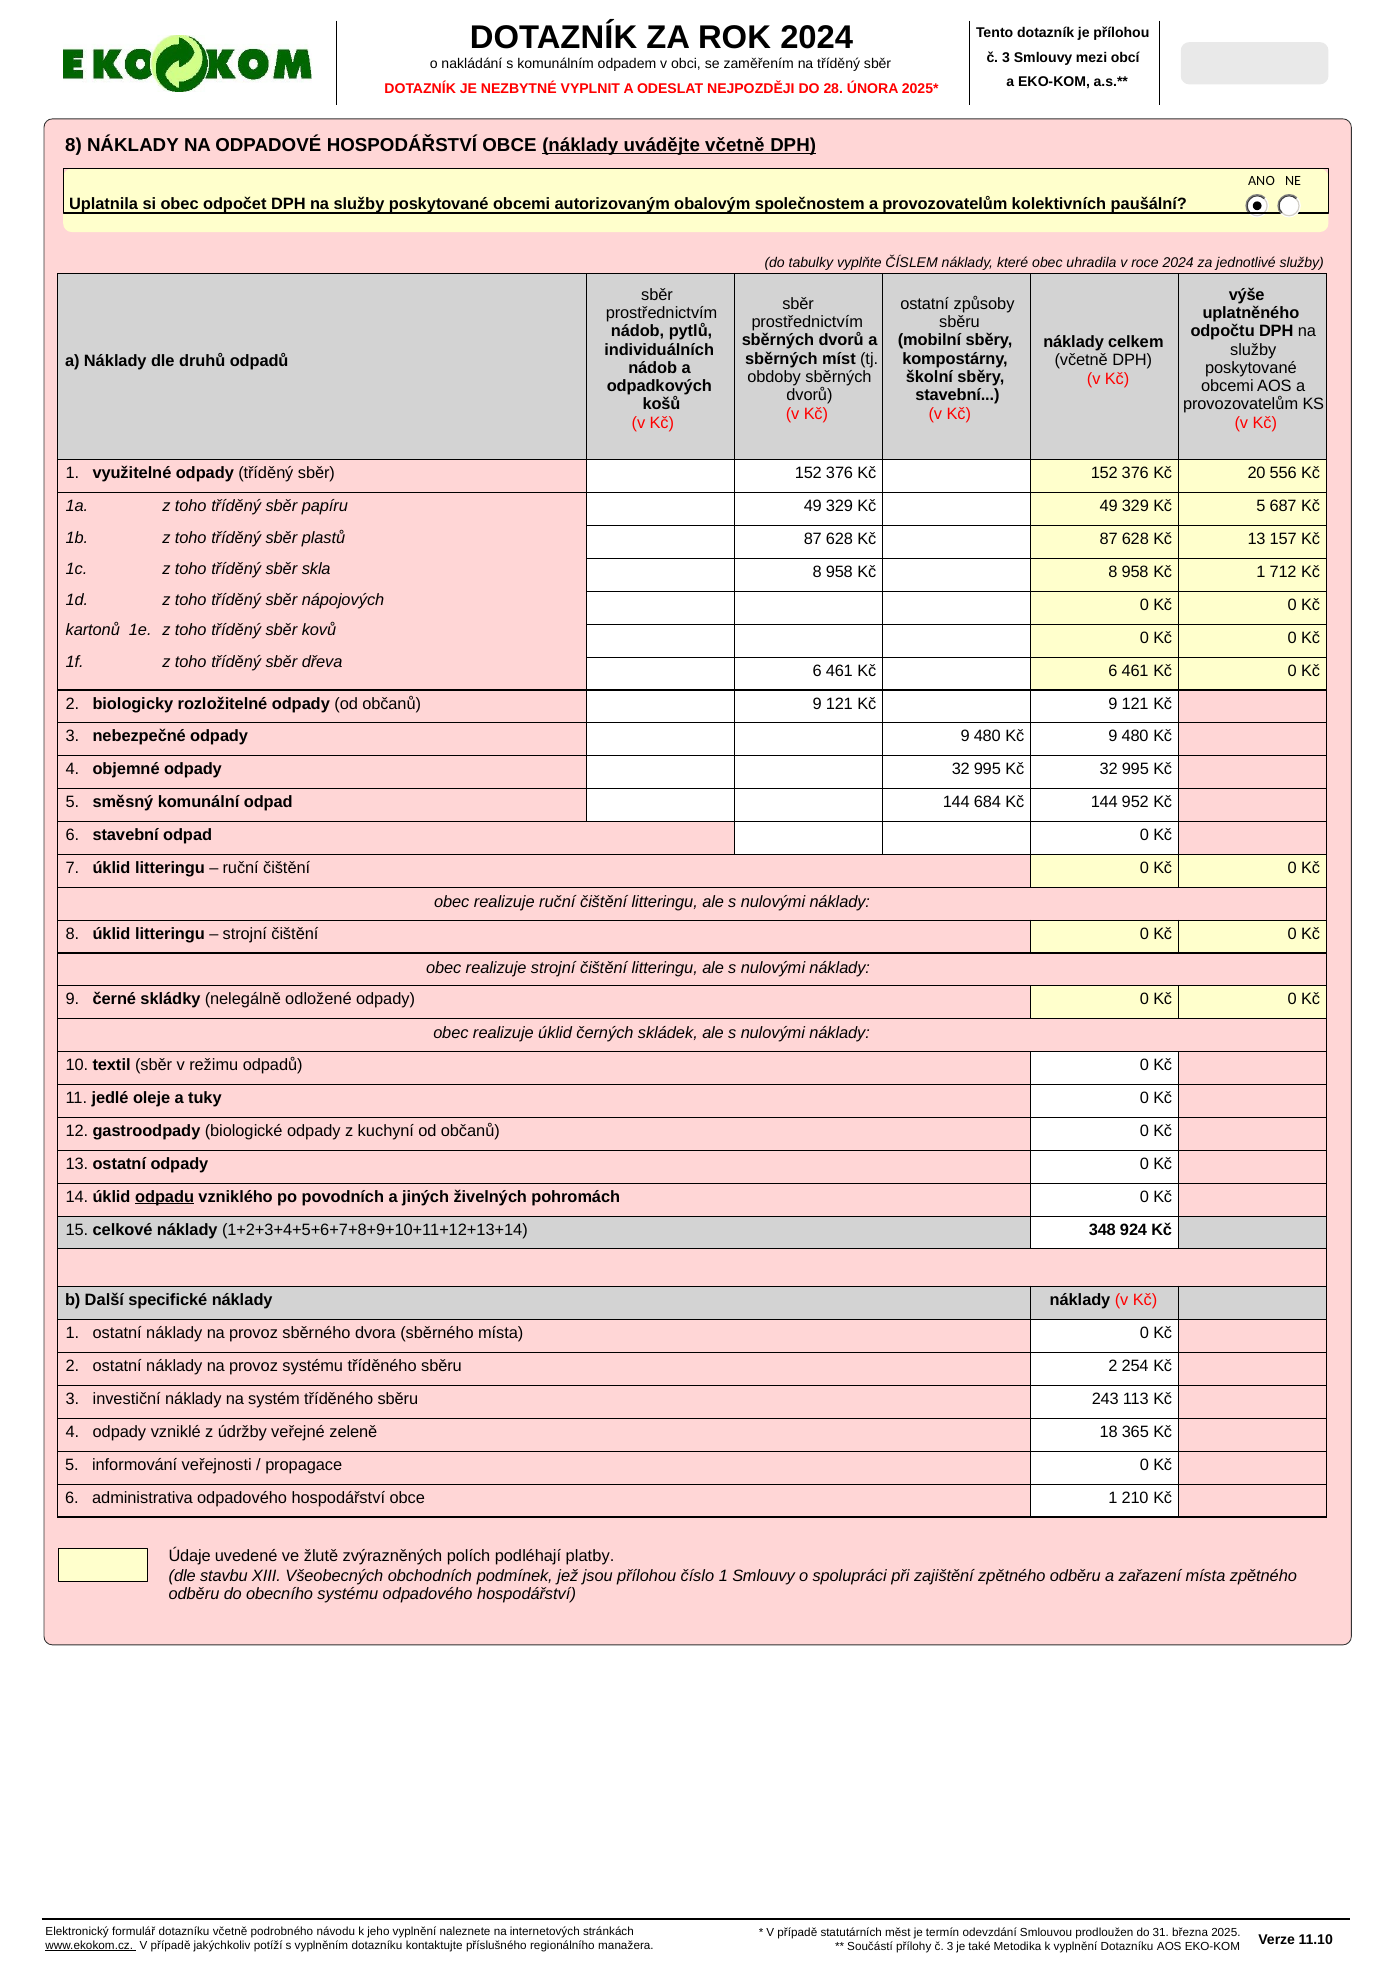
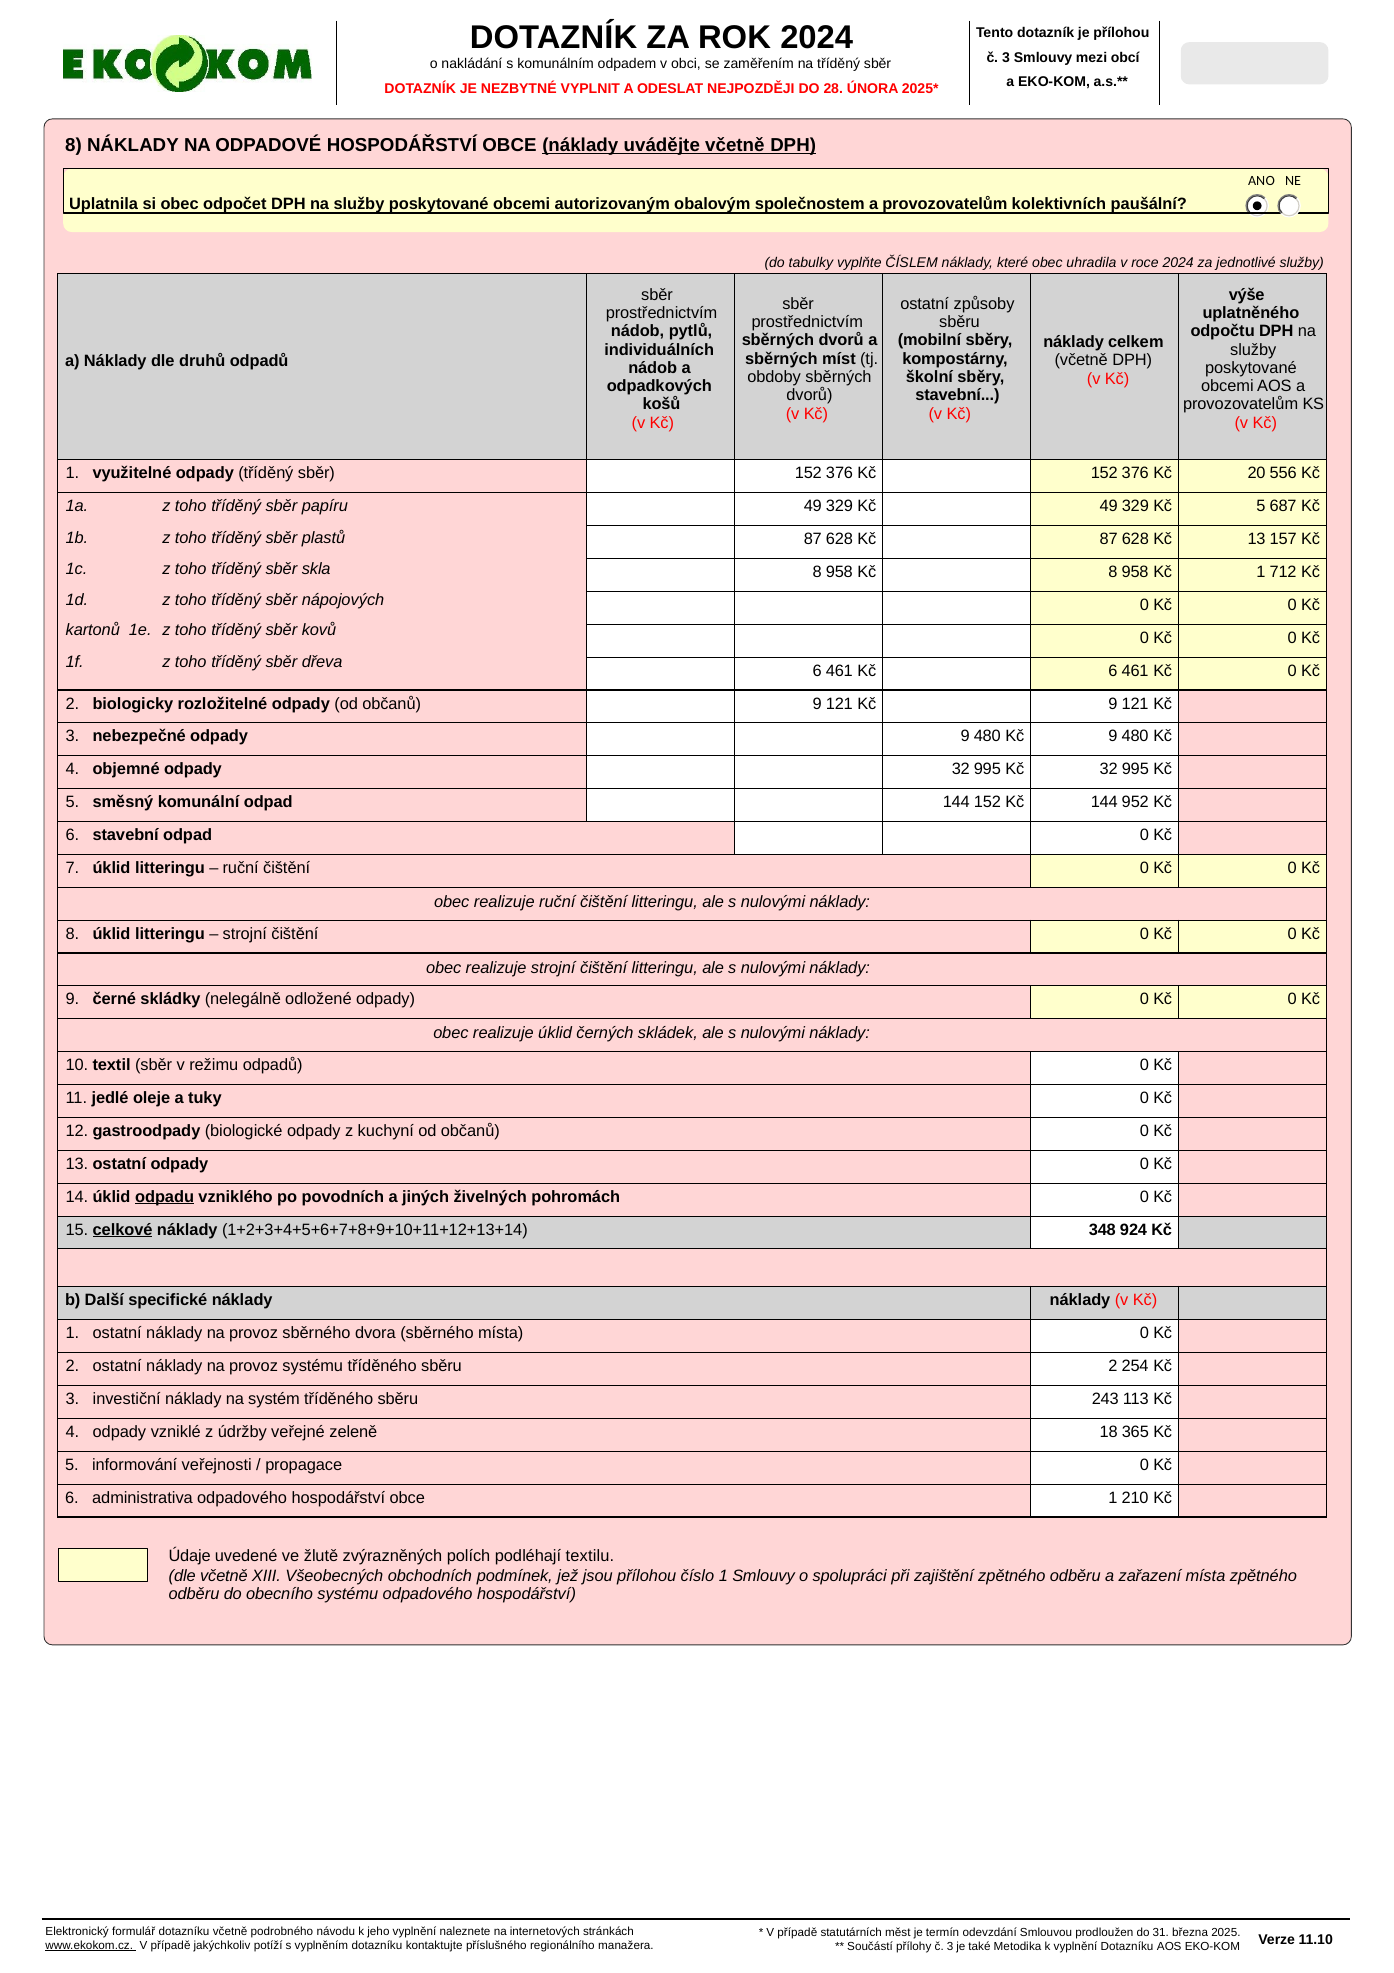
144 684: 684 -> 152 (987, 802)
celkové underline: none -> present (123, 1230)
platby: platby -> textilu (590, 1556)
dle stavbu: stavbu -> včetně (224, 1575)
